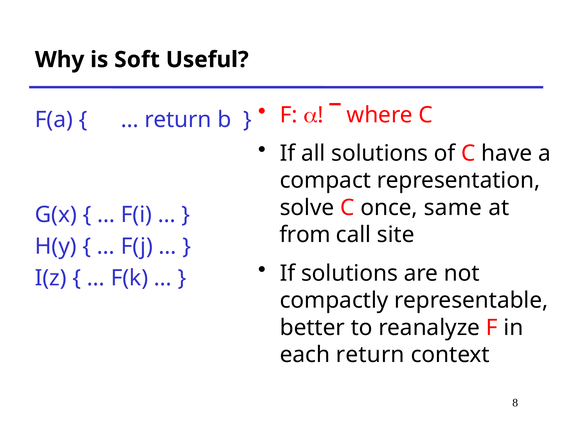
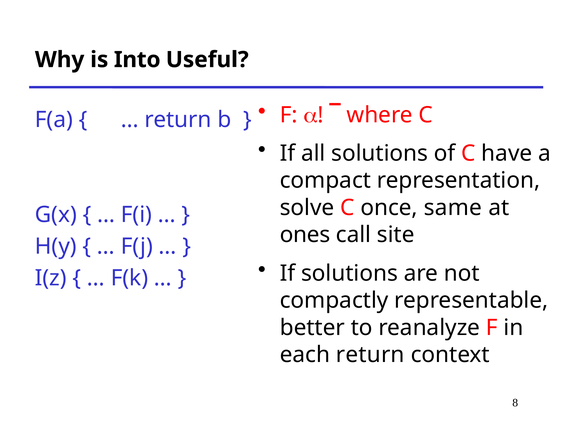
Soft: Soft -> Into (137, 60)
from: from -> ones (305, 235)
